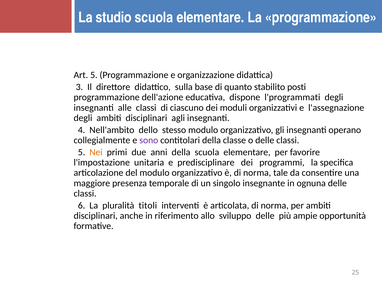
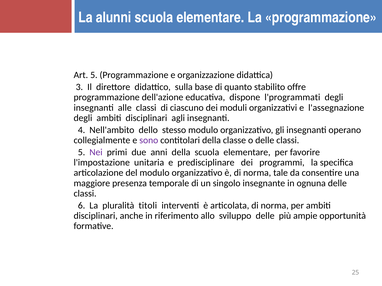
studio: studio -> alunni (114, 17)
posti: posti -> offre (297, 87)
Nei colour: orange -> purple (96, 153)
